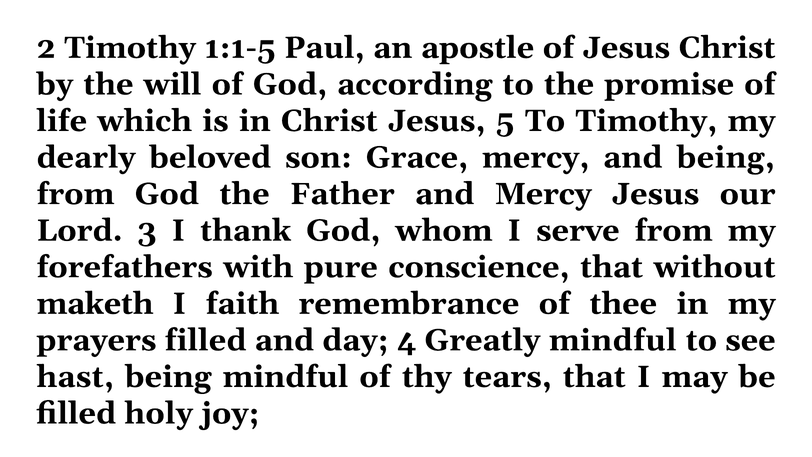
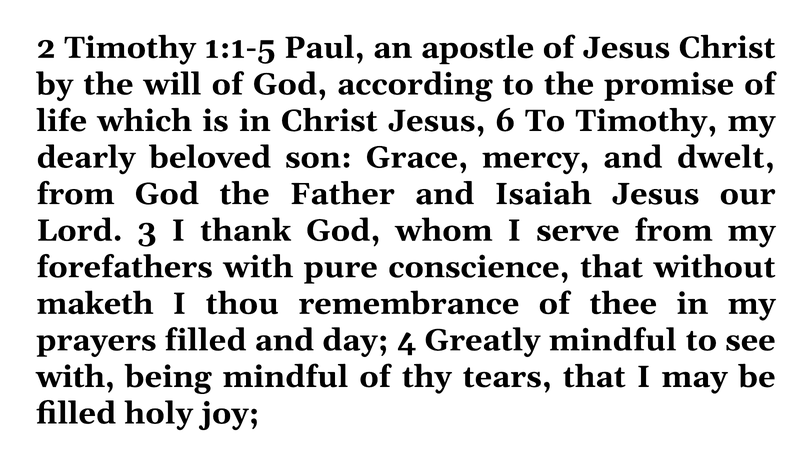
5: 5 -> 6 (505, 121)
and being: being -> dwelt (726, 157)
and Mercy: Mercy -> Isaiah (543, 194)
faith: faith -> thou (242, 304)
hast: hast -> with (75, 377)
